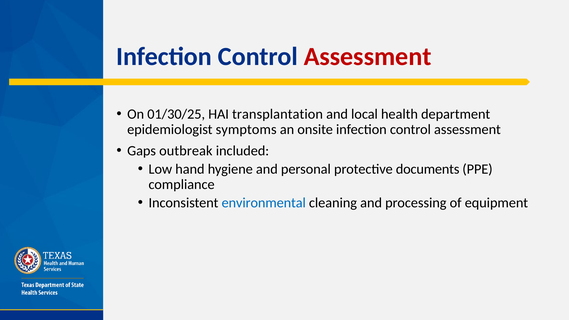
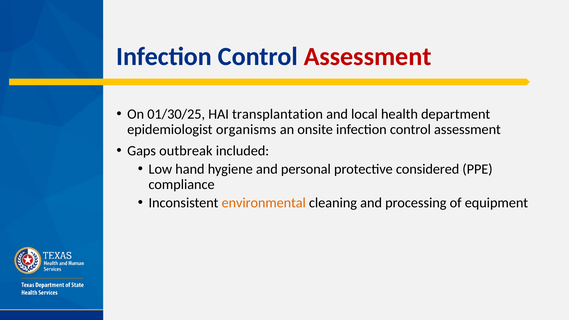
symptoms: symptoms -> organisms (246, 129)
documents: documents -> considered (428, 169)
environmental colour: blue -> orange (264, 203)
